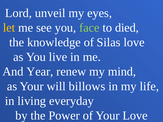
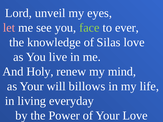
let colour: yellow -> pink (9, 28)
died: died -> ever (127, 28)
Year: Year -> Holy (40, 72)
